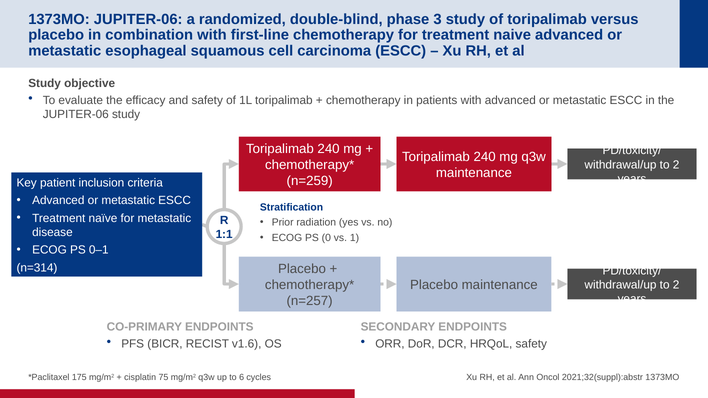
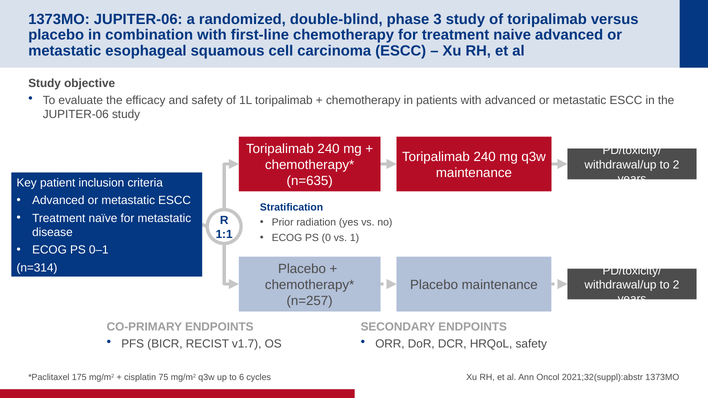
n=259: n=259 -> n=635 (310, 181)
v1.6: v1.6 -> v1.7 (247, 344)
